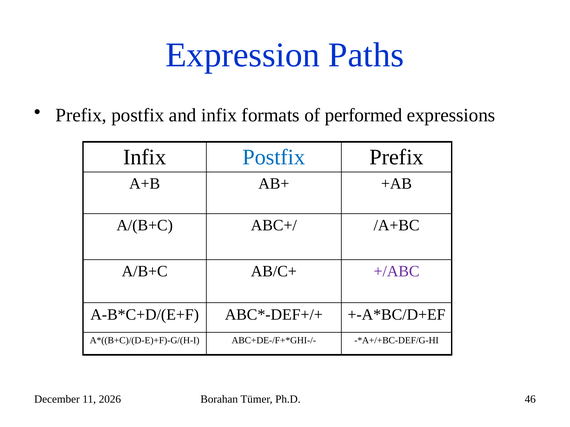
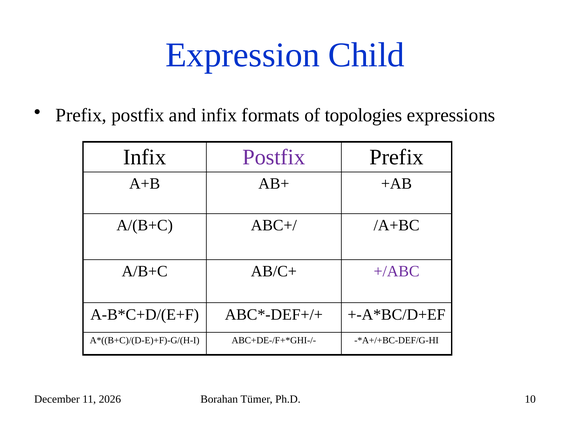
Paths: Paths -> Child (366, 55)
performed: performed -> topologies (364, 115)
Postfix colour: blue -> purple (274, 157)
46: 46 -> 10 (530, 400)
